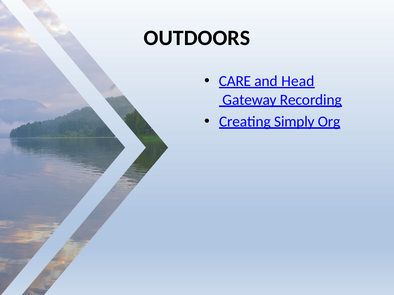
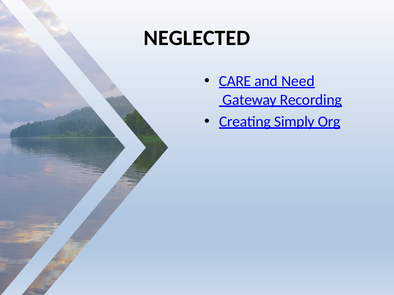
OUTDOORS: OUTDOORS -> NEGLECTED (197, 38)
Head: Head -> Need (298, 81)
